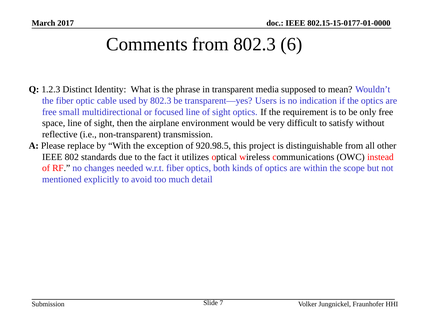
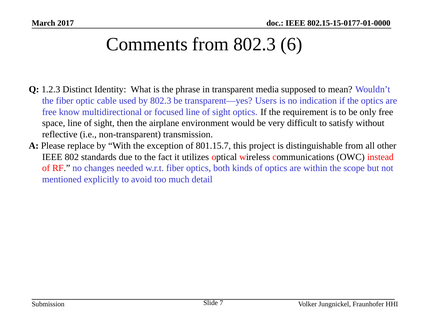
small: small -> know (69, 112)
920.98.5: 920.98.5 -> 801.15.7 (213, 146)
